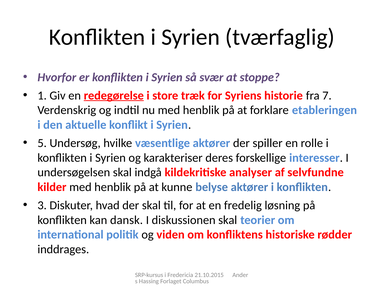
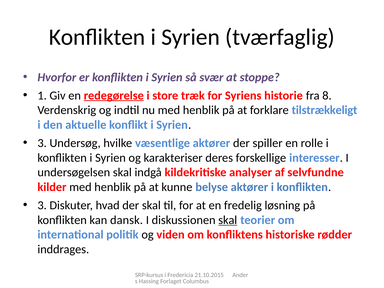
7: 7 -> 8 (327, 95)
etableringen: etableringen -> tilstrækkeligt (325, 110)
5: 5 -> 3 (42, 143)
skal underline: none -> present (228, 220)
